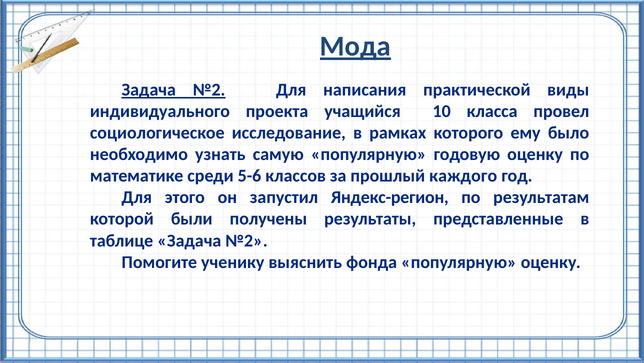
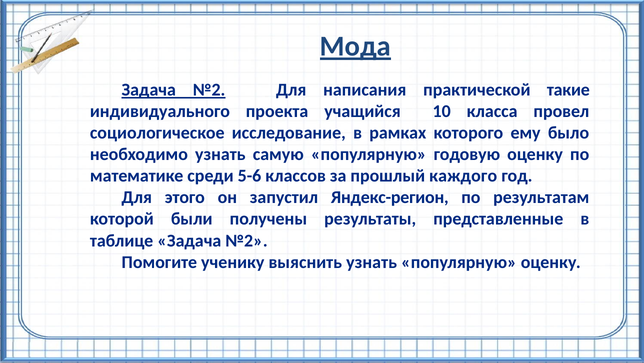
виды: виды -> такие (568, 90)
выяснить фонда: фонда -> узнать (372, 262)
